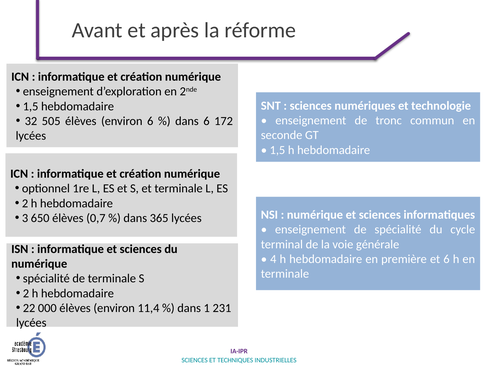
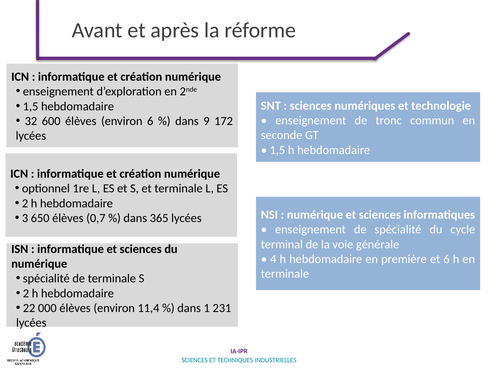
505: 505 -> 600 (51, 121)
dans 6: 6 -> 9 (206, 121)
